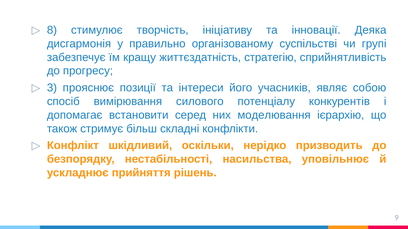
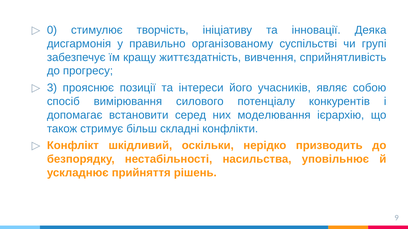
8: 8 -> 0 (52, 30)
стратегію: стратегію -> вивчення (270, 57)
